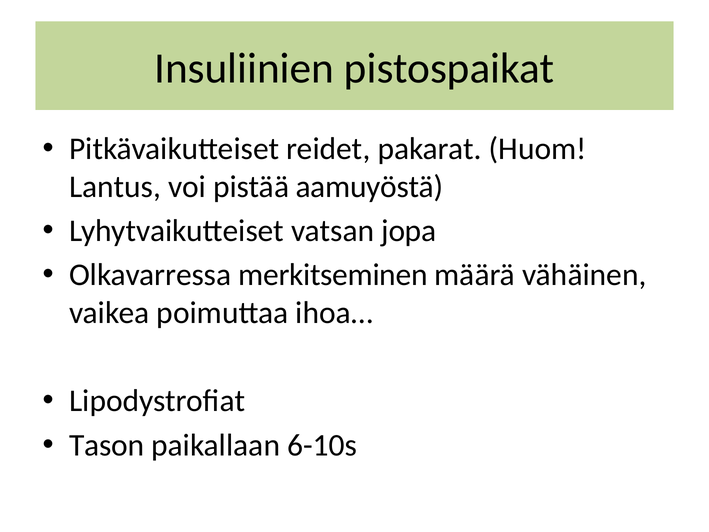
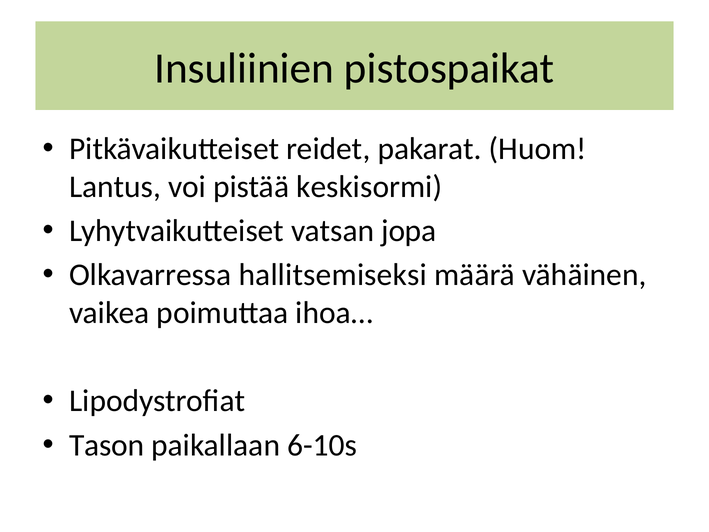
aamuyöstä: aamuyöstä -> keskisormi (369, 187)
merkitseminen: merkitseminen -> hallitsemiseksi (333, 275)
